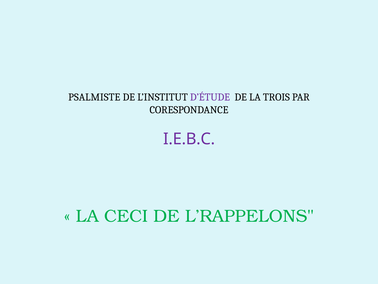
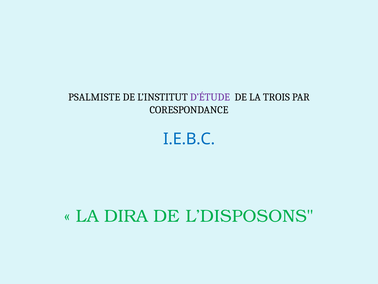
I.E.B.C colour: purple -> blue (189, 139)
CECI: CECI -> DIRA (126, 216)
L’RAPPELONS: L’RAPPELONS -> L’DISPOSONS (250, 216)
